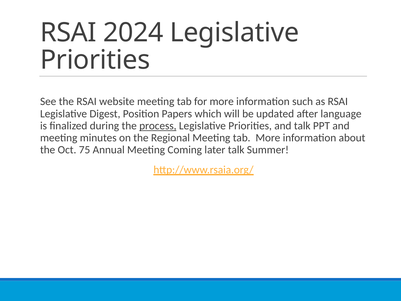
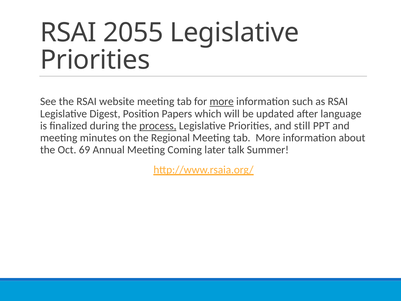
2024: 2024 -> 2055 (133, 33)
more underline: none -> present (222, 102)
and talk: talk -> still (302, 126)
75: 75 -> 69 (85, 150)
